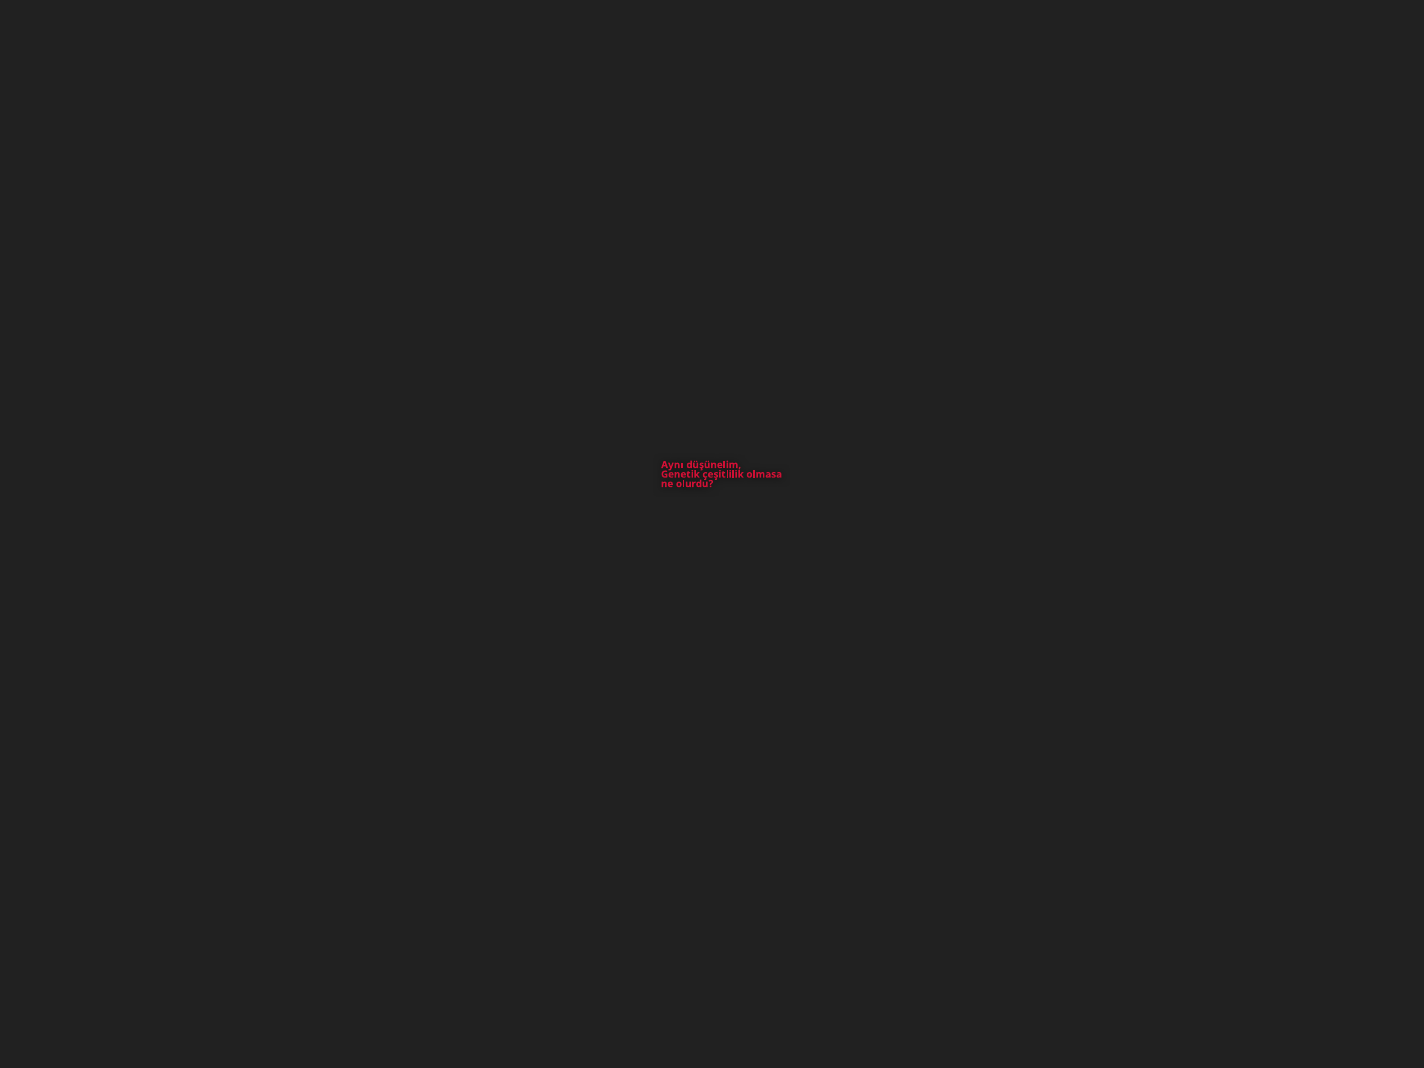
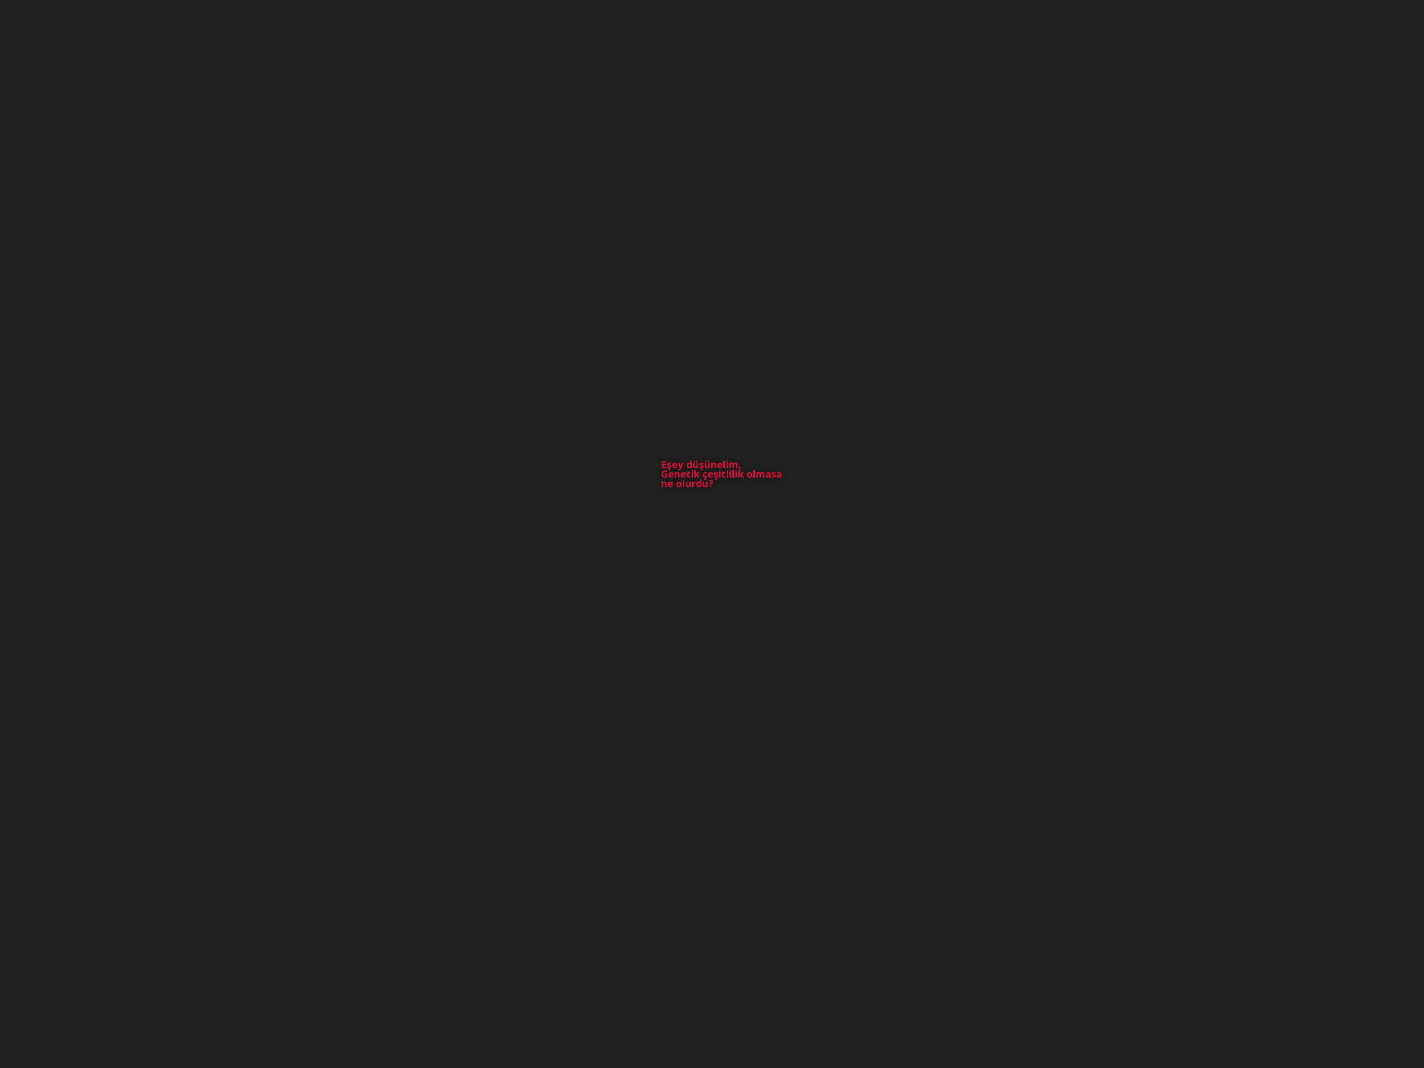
Aynı: Aynı -> Eşey (672, 465)
